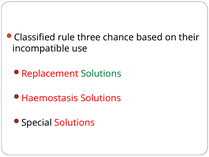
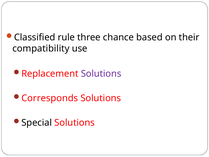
incompatible: incompatible -> compatibility (41, 48)
Solutions colour: green -> purple (101, 73)
Haemostasis: Haemostasis -> Corresponds (50, 98)
